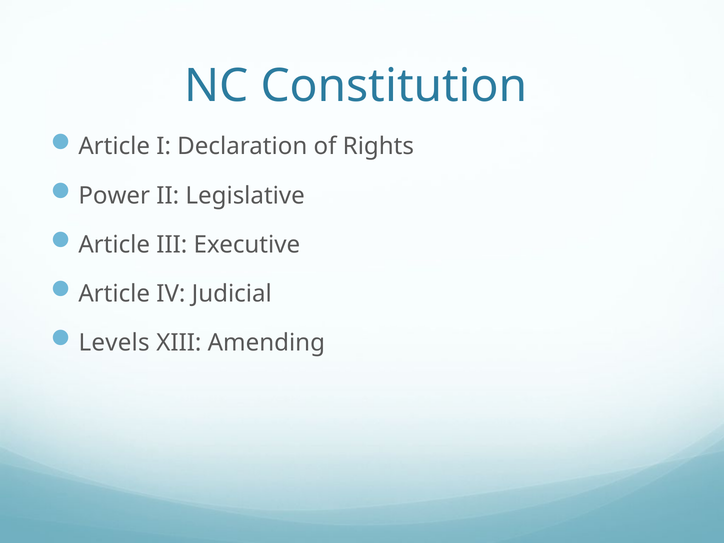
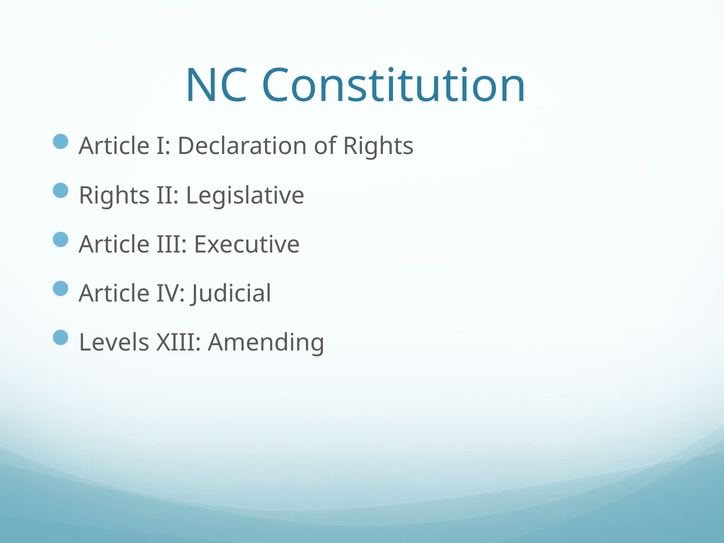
Power: Power -> Rights (114, 196)
